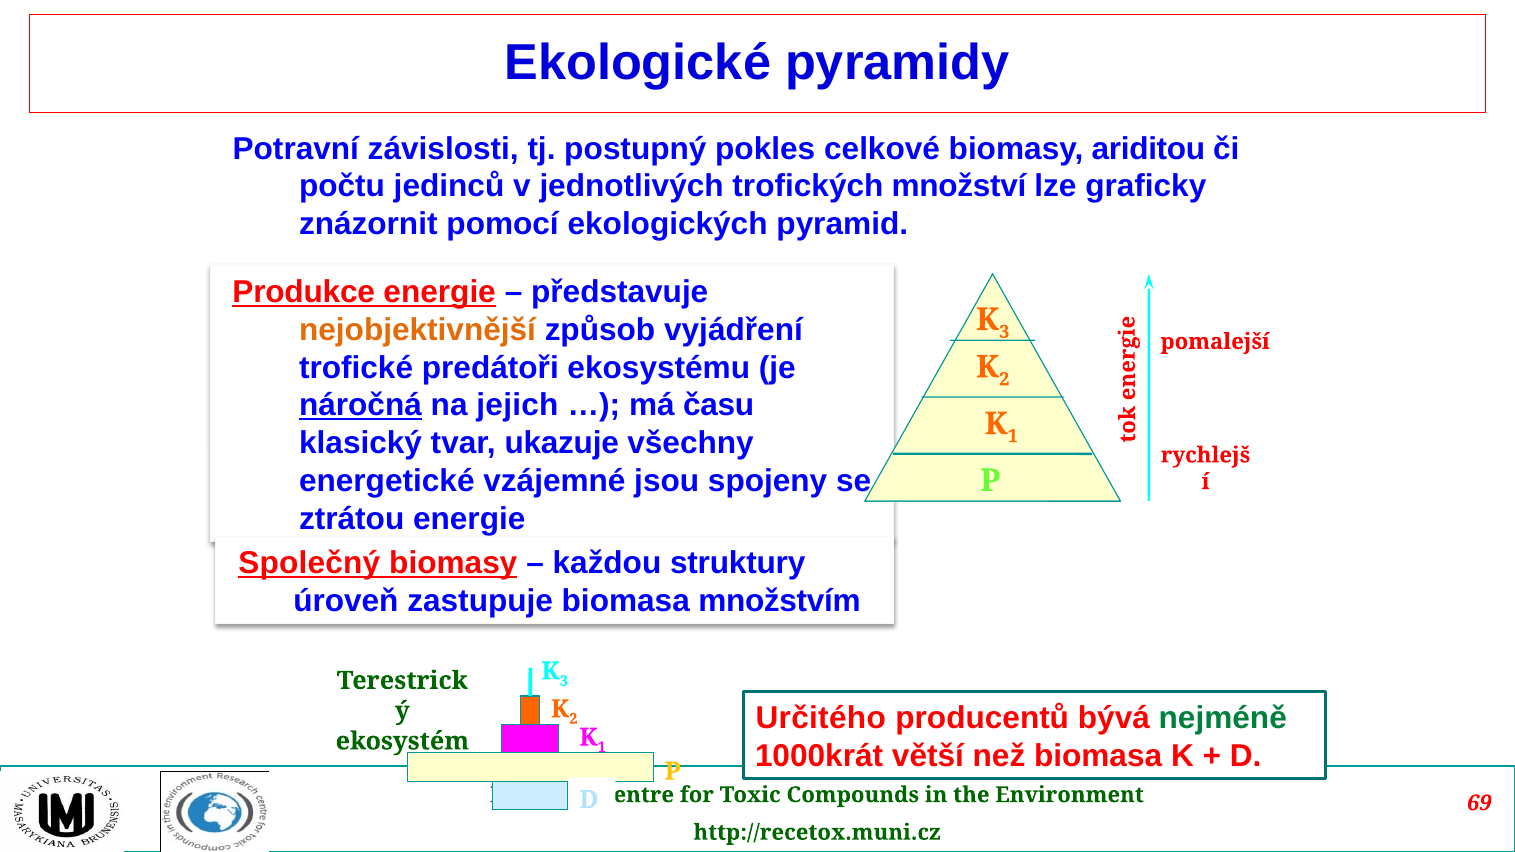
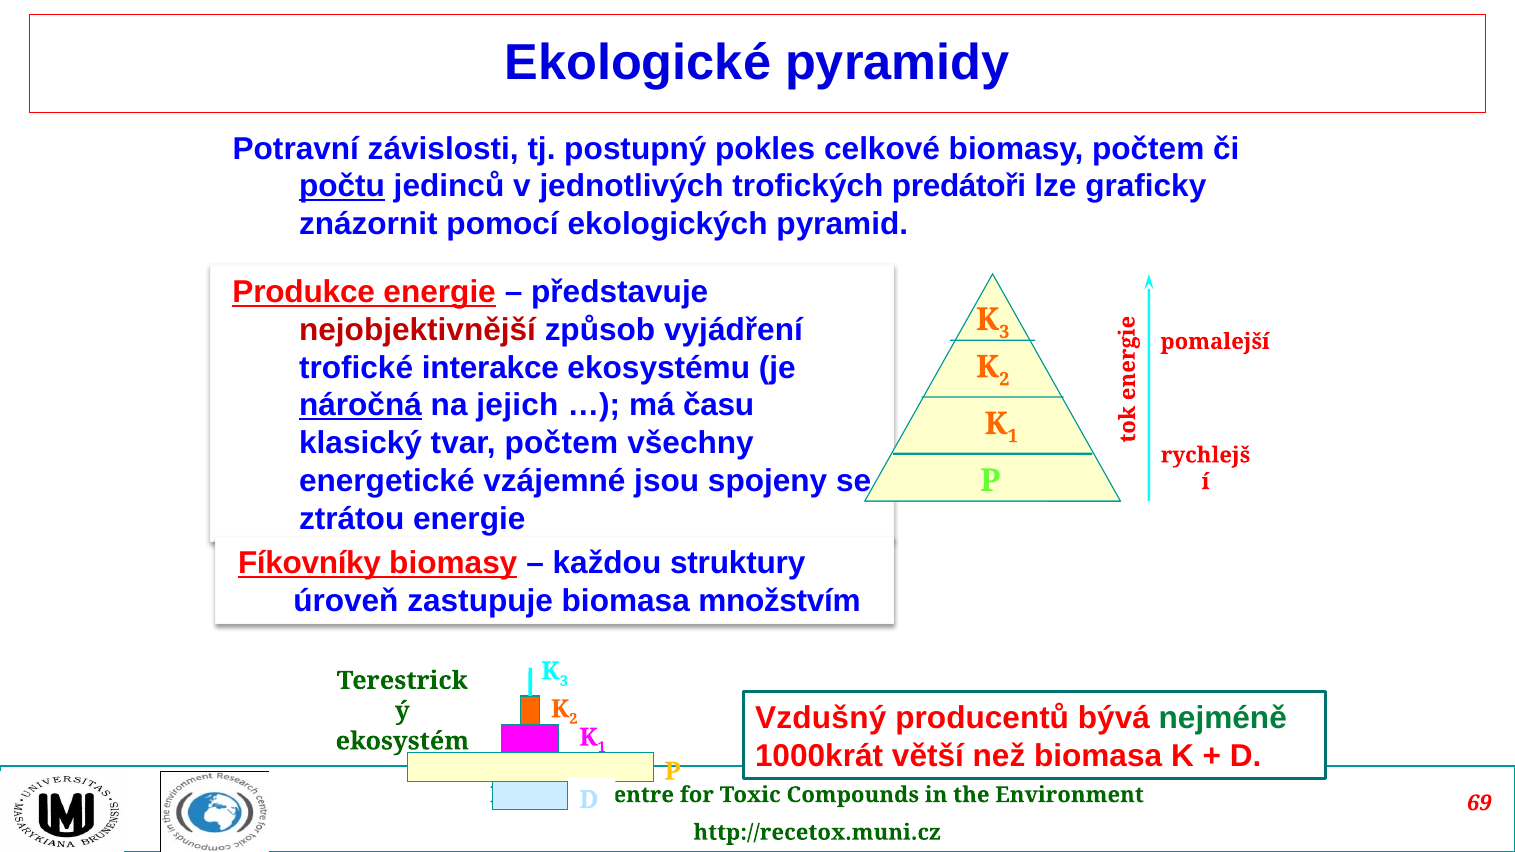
biomasy ariditou: ariditou -> počtem (1148, 149)
počtu underline: none -> present (342, 187)
množství: množství -> predátoři (959, 187)
nejobjektivnější colour: orange -> red (418, 330)
predátoři: predátoři -> interakce (490, 368)
tvar ukazuje: ukazuje -> počtem (561, 443)
Společný: Společný -> Fíkovníky (310, 563)
Určitého: Určitého -> Vzdušný (821, 718)
